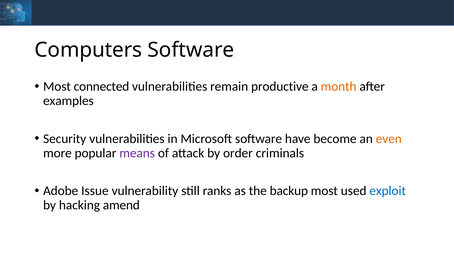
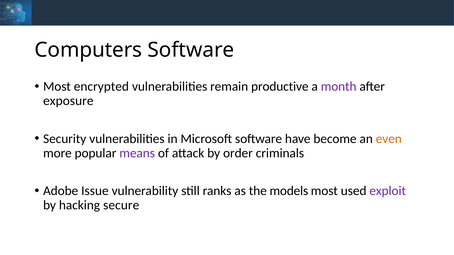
connected: connected -> encrypted (101, 87)
month colour: orange -> purple (339, 87)
examples: examples -> exposure (68, 101)
backup: backup -> models (289, 191)
exploit colour: blue -> purple (388, 191)
amend: amend -> secure (121, 206)
